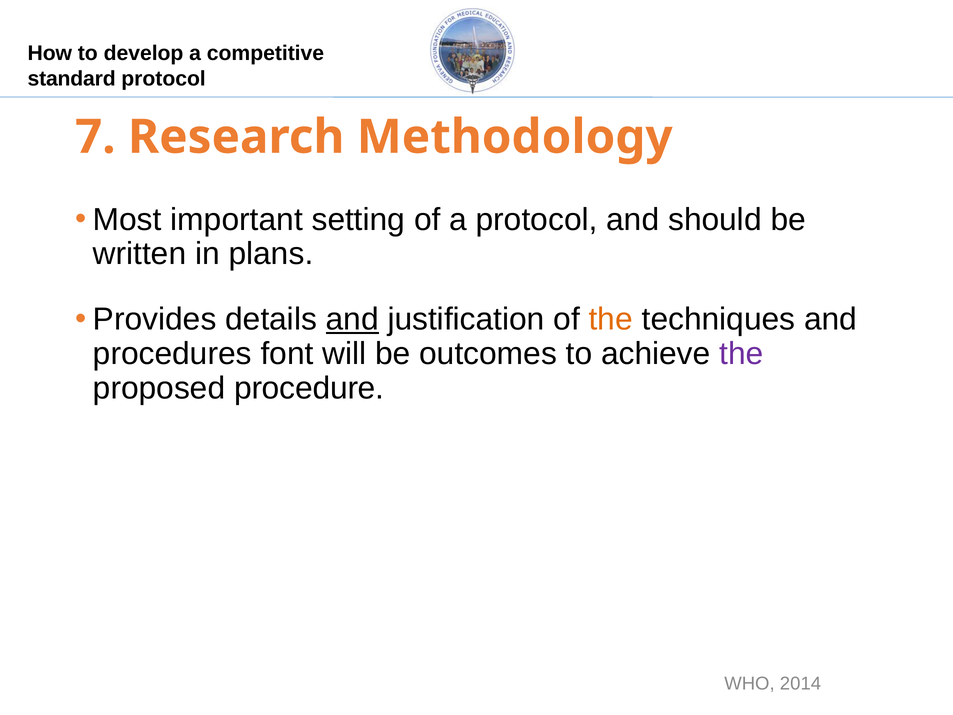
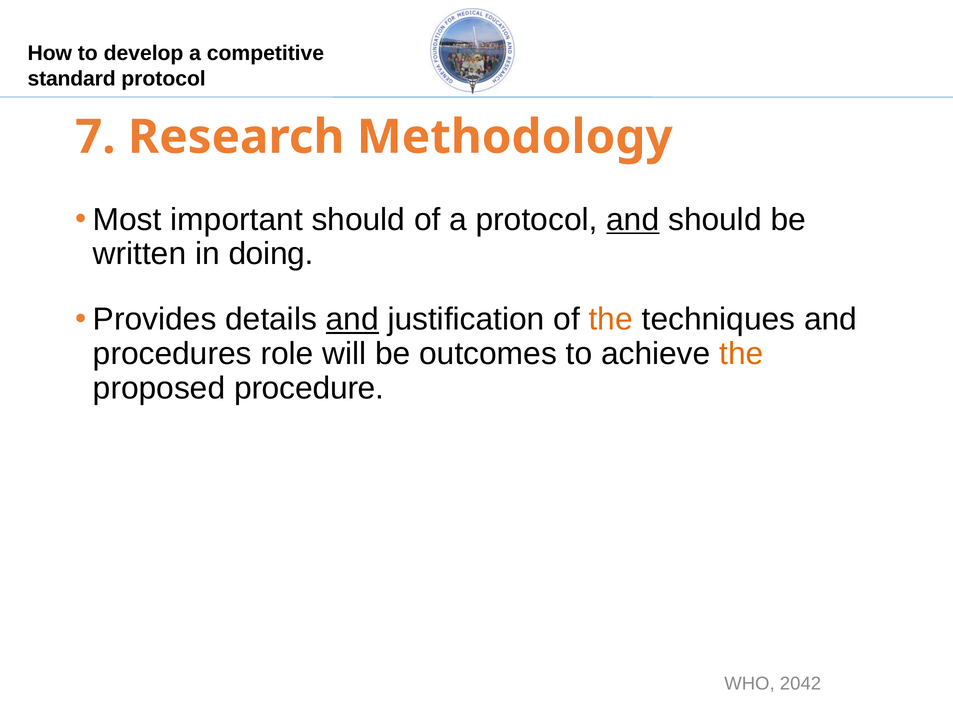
important setting: setting -> should (358, 219)
and underline: none -> present (633, 219)
plans: plans -> doing (271, 254)
font: font -> role (287, 354)
the colour: purple -> orange (741, 354)
2014: 2014 -> 2042 (801, 683)
